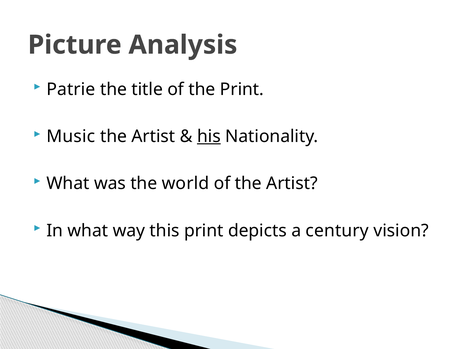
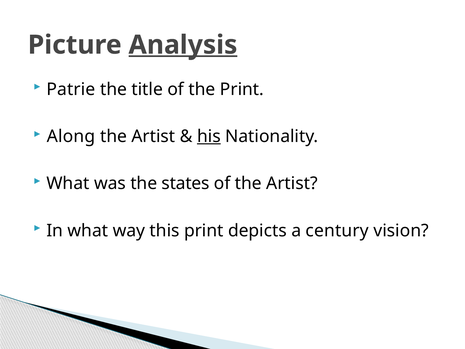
Analysis underline: none -> present (183, 45)
Music: Music -> Along (71, 136)
world: world -> states (186, 183)
